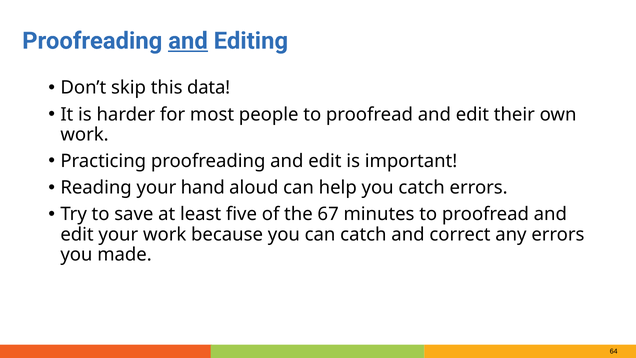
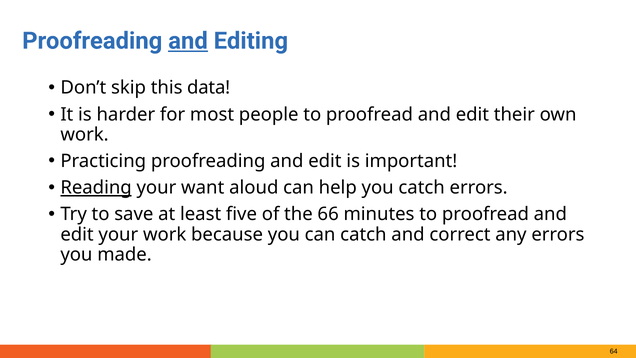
Reading underline: none -> present (96, 188)
hand: hand -> want (203, 188)
67: 67 -> 66 (328, 214)
